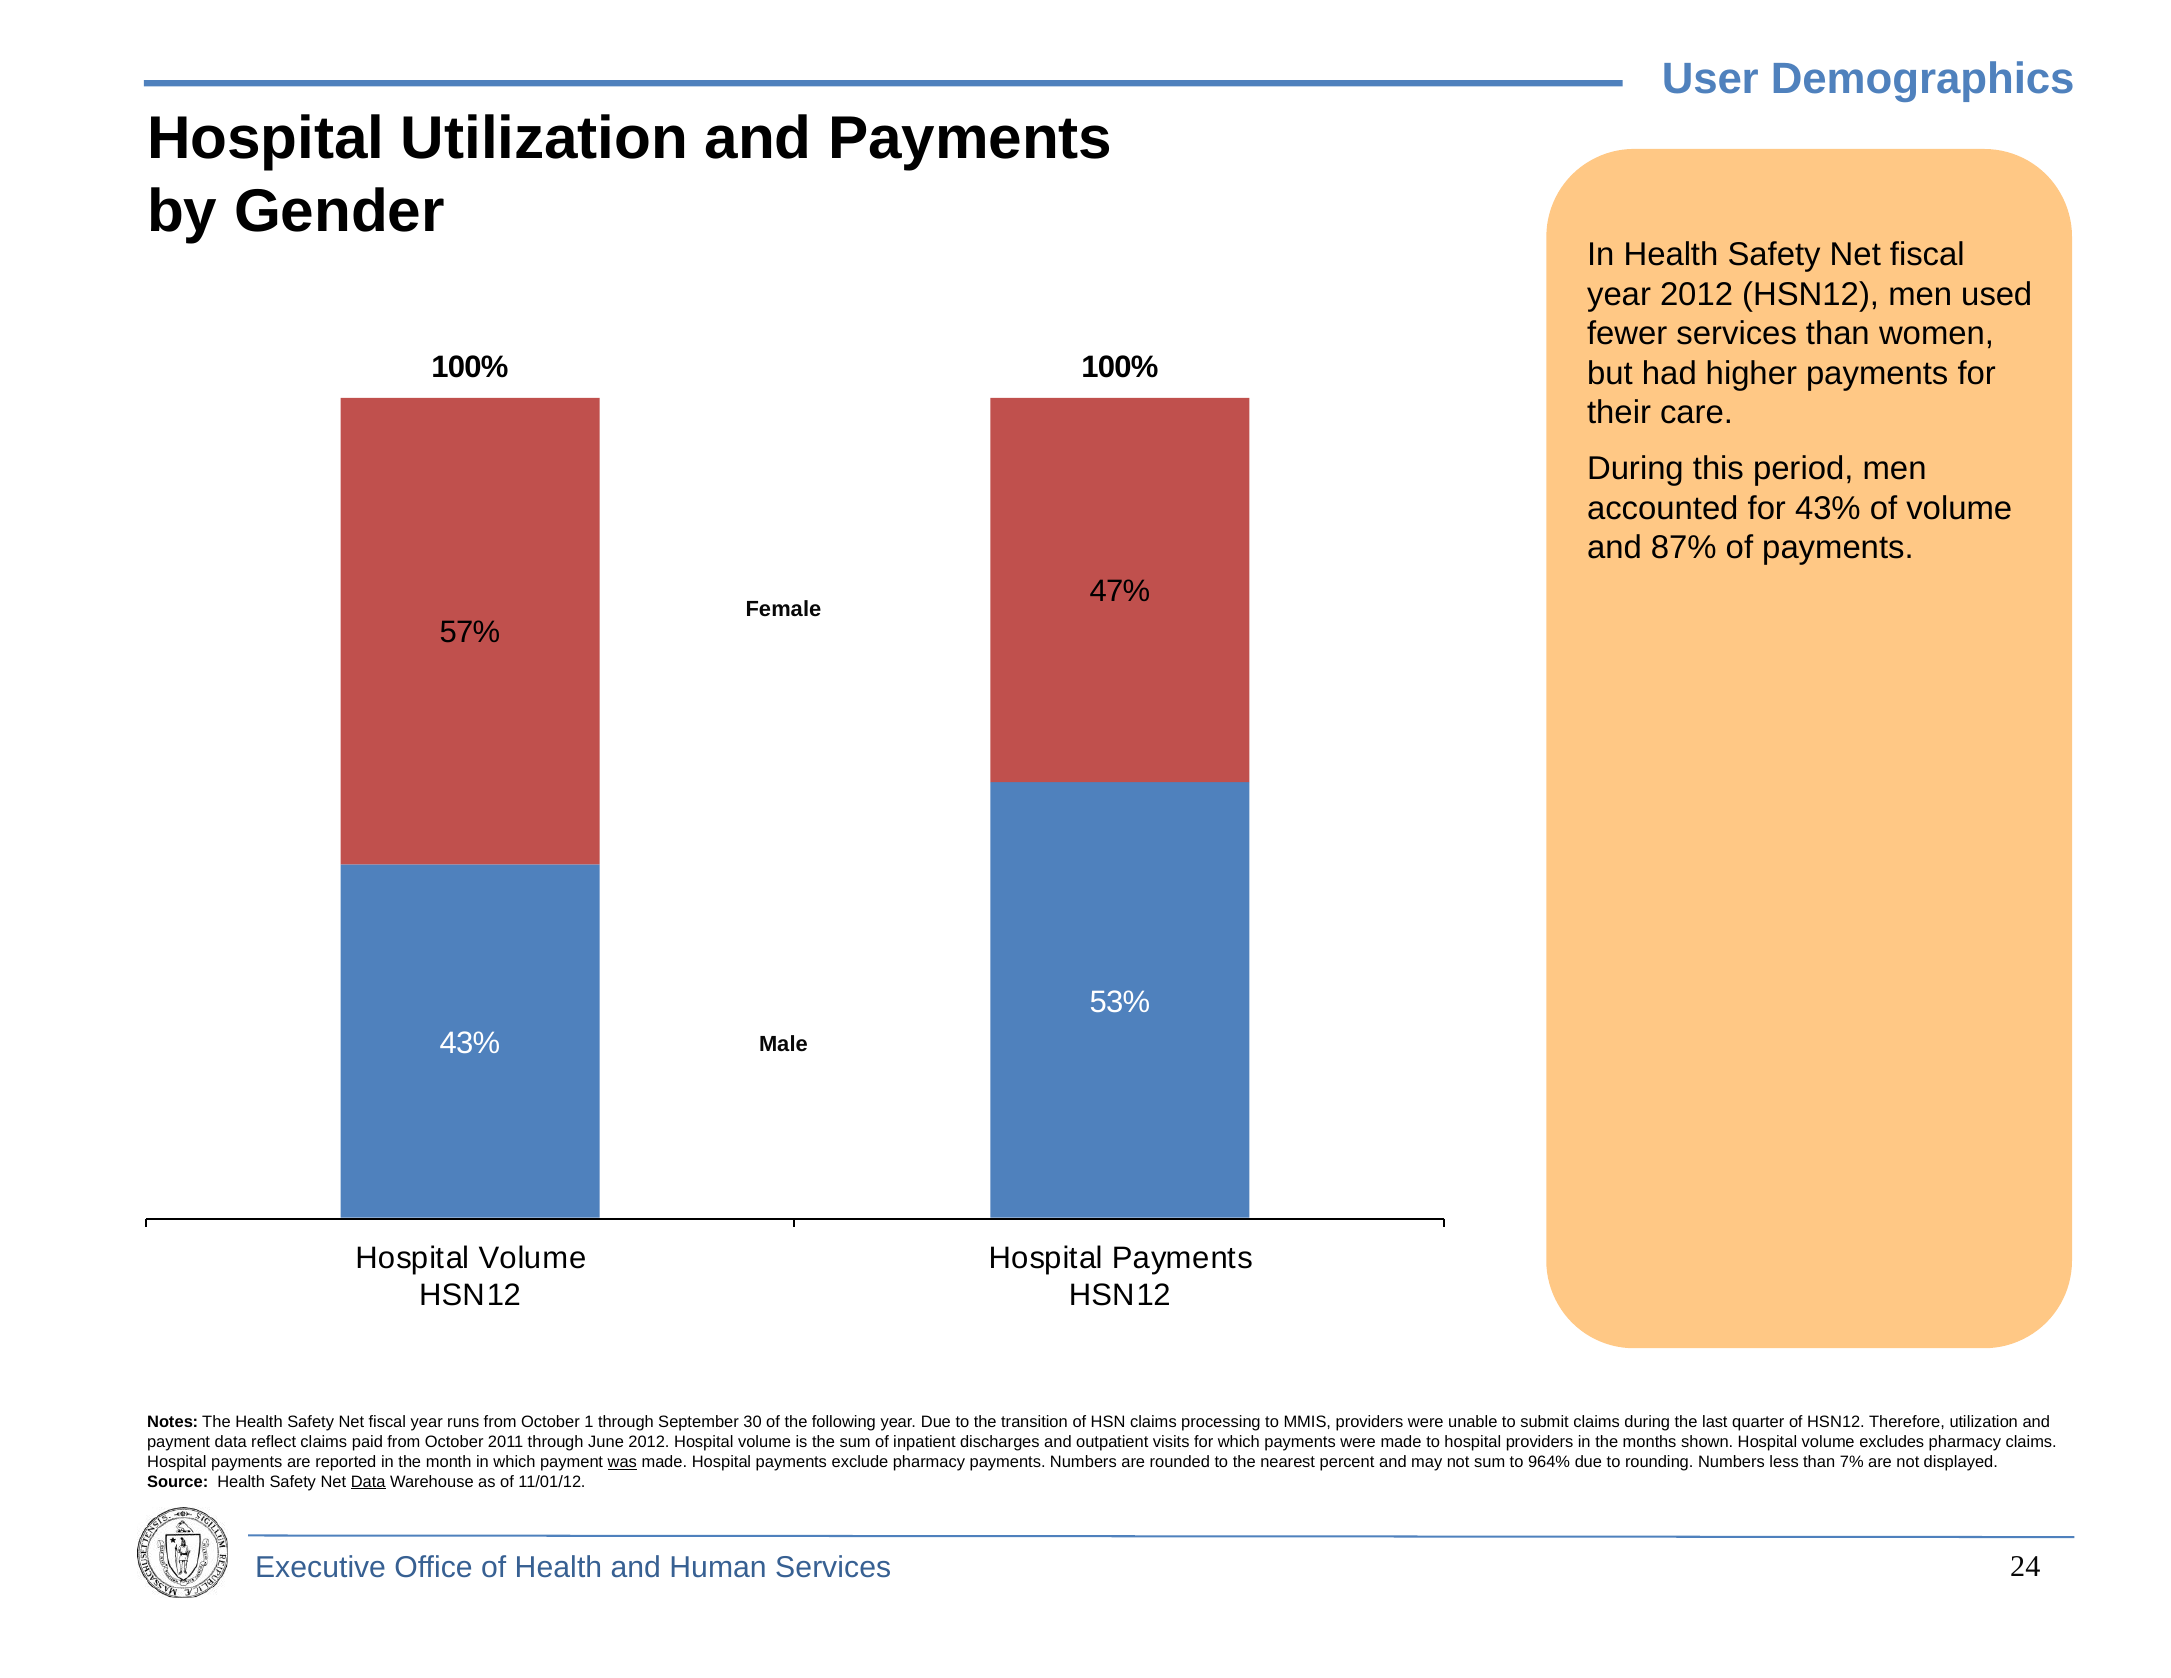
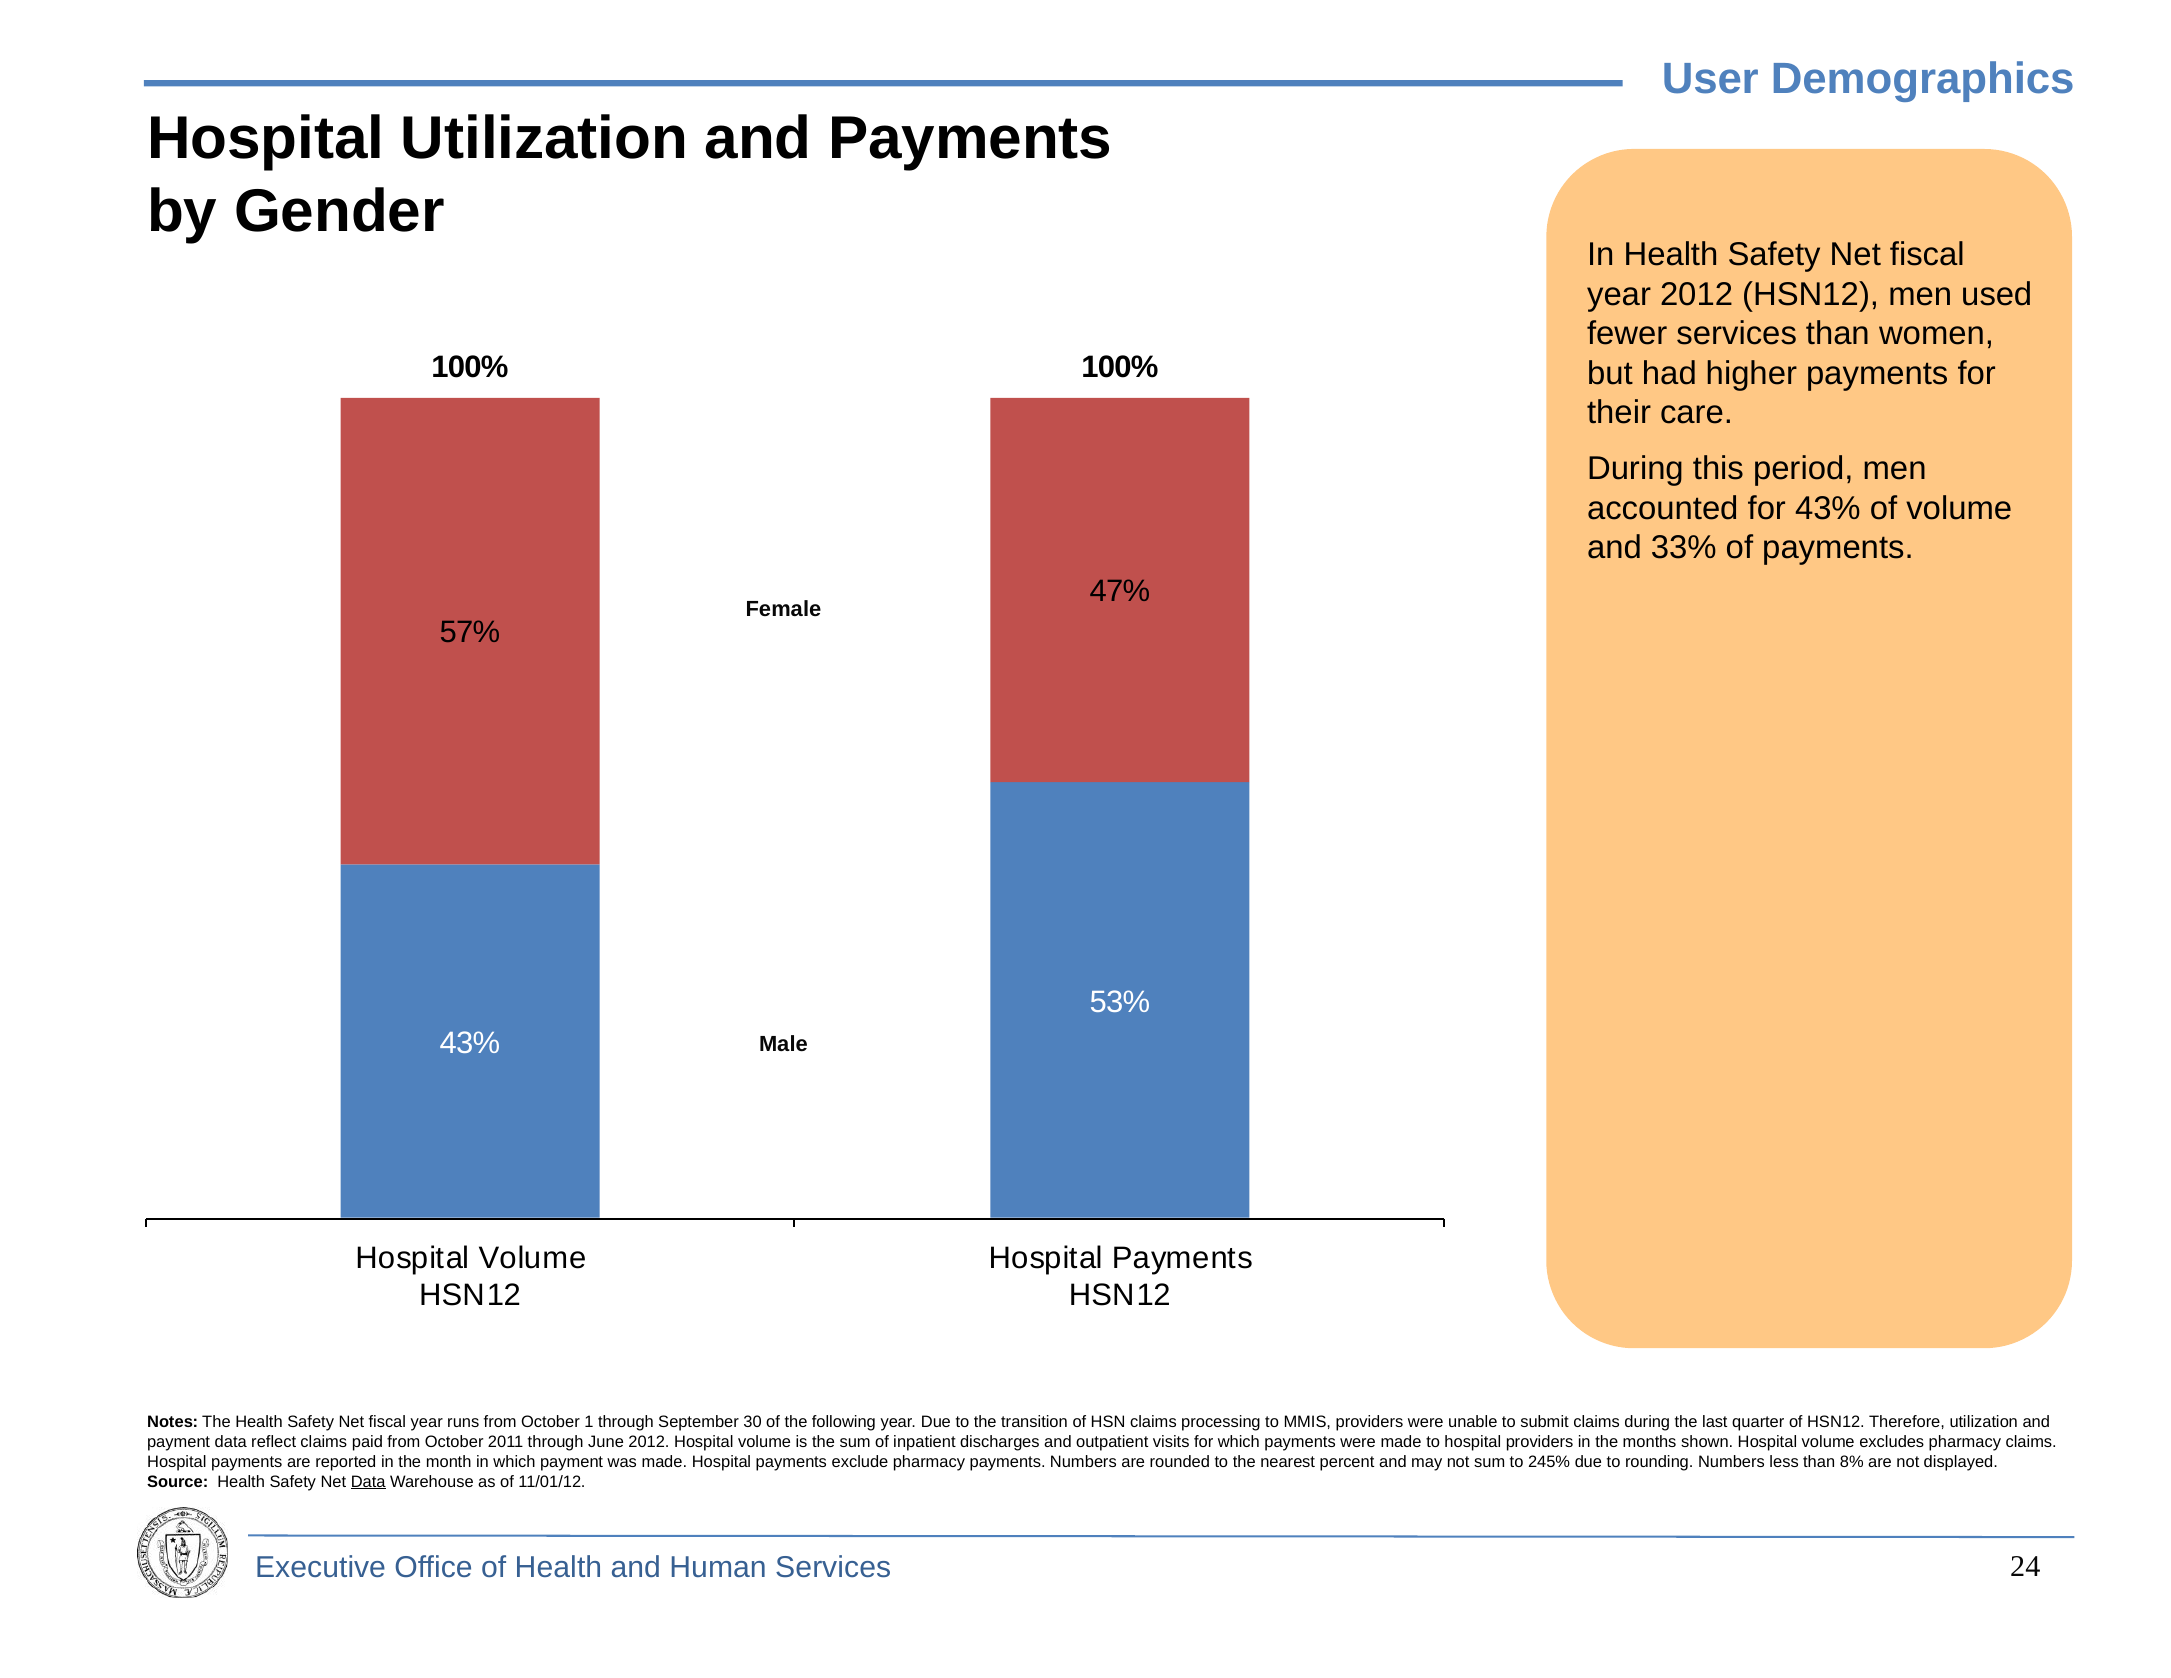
87%: 87% -> 33% (1684, 548)
was underline: present -> none (622, 1462)
964%: 964% -> 245% (1549, 1462)
7%: 7% -> 8% (1852, 1462)
